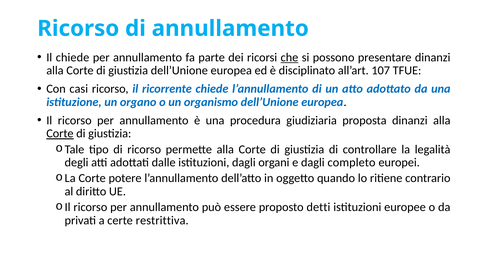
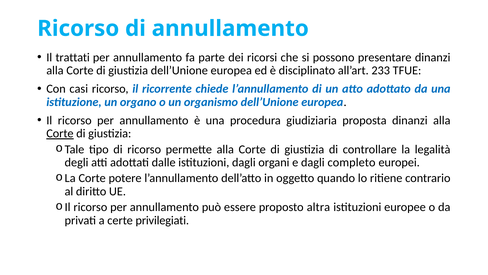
Il chiede: chiede -> trattati (73, 57)
che underline: present -> none (289, 57)
107: 107 -> 233 (381, 70)
detti: detti -> altra (318, 207)
restrittiva: restrittiva -> privilegiati (162, 220)
